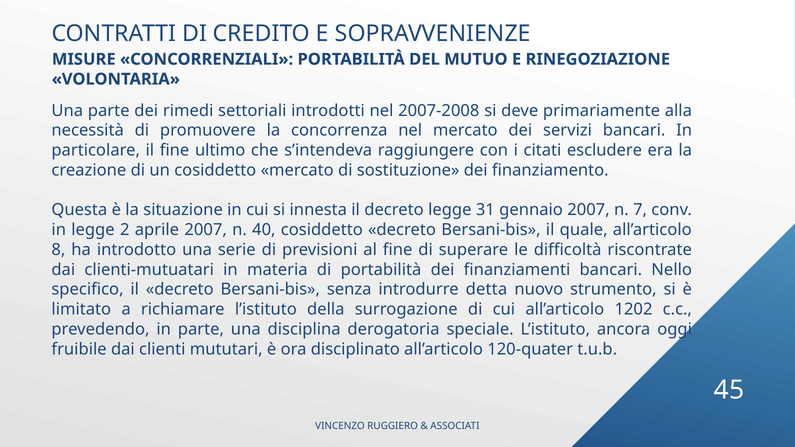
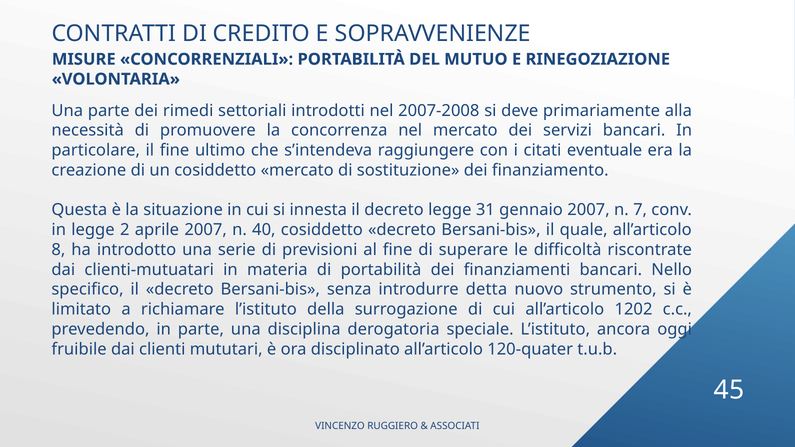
escludere: escludere -> eventuale (605, 150)
